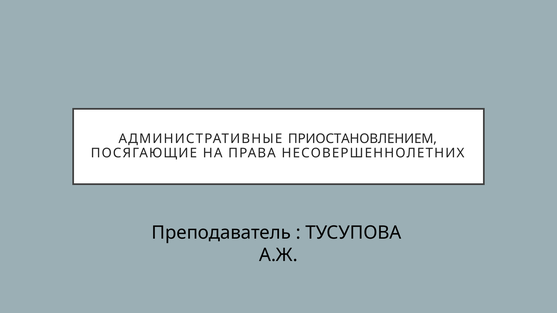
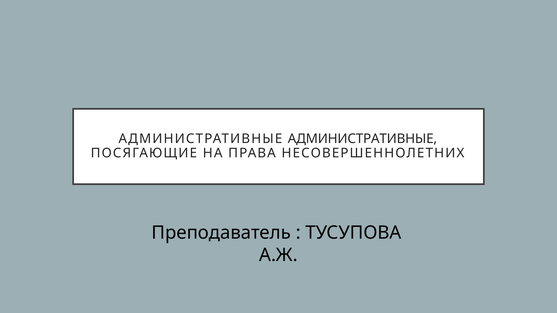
АДМИНИСТРАТИВНЫЕ ПРИОСТАНОВЛЕНИЕМ: ПРИОСТАНОВЛЕНИЕМ -> АДМИНИСТРАТИВНЫЕ (362, 139)
